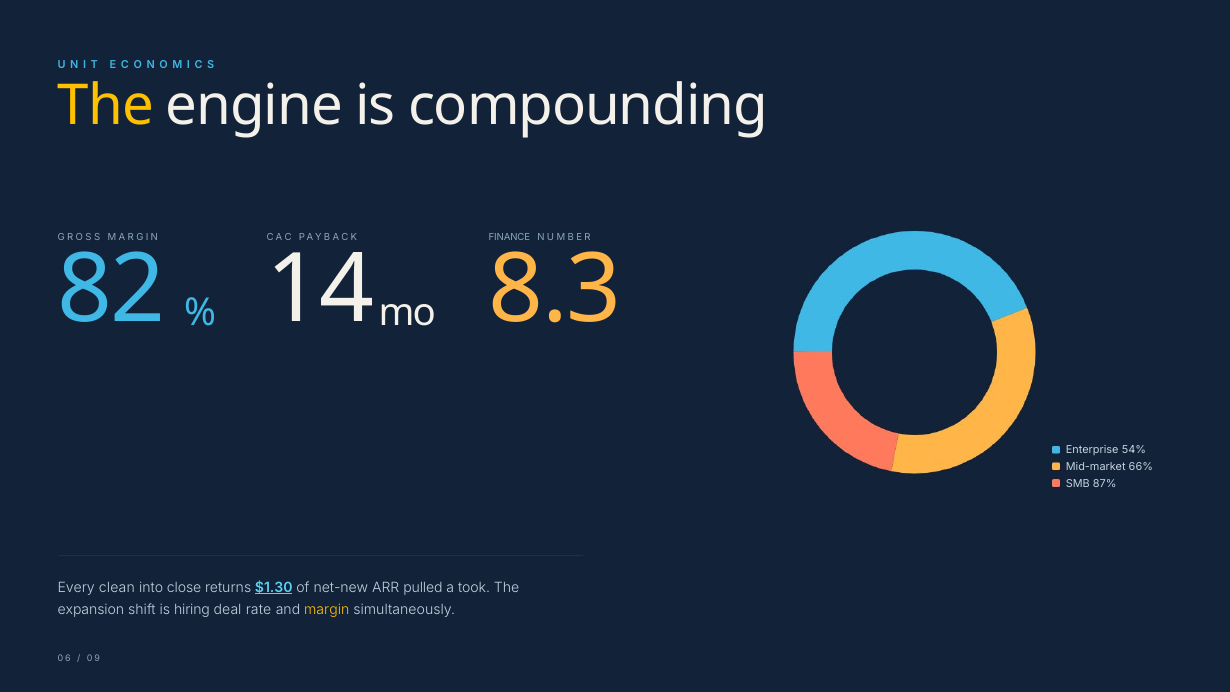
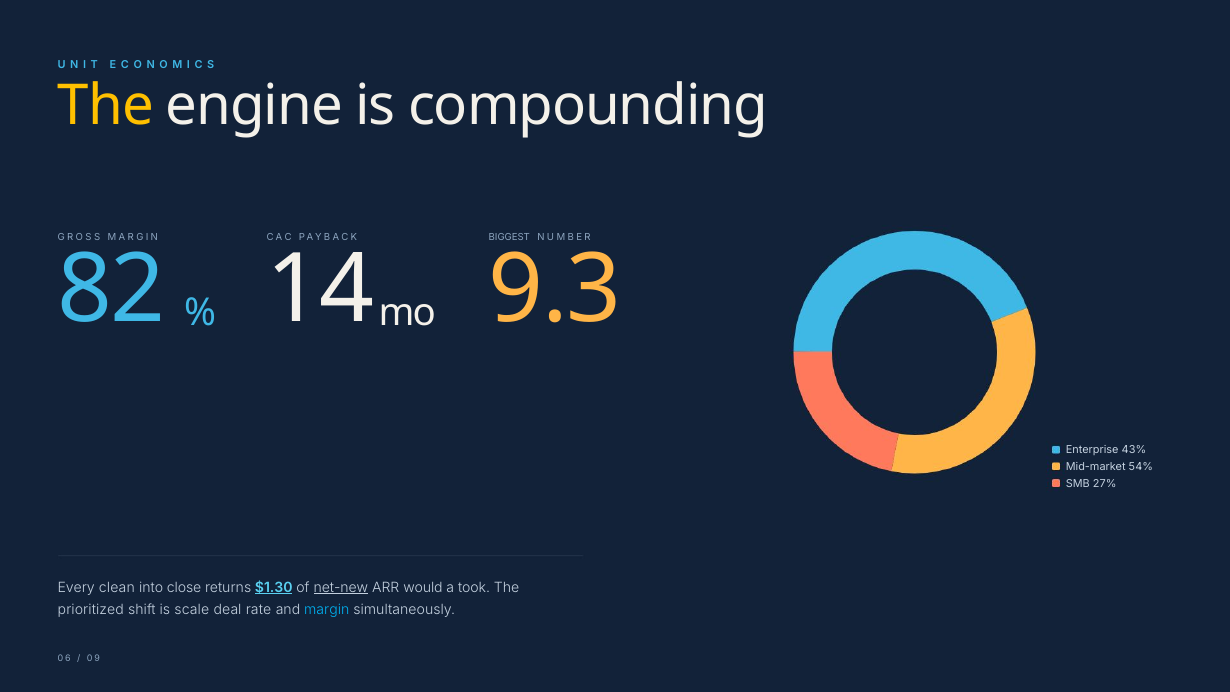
FINANCE: FINANCE -> BIGGEST (509, 237)
8.3: 8.3 -> 9.3 (555, 290)
54%: 54% -> 43% (1134, 450)
66%: 66% -> 54% (1141, 467)
87%: 87% -> 27% (1105, 483)
net-new underline: none -> present (341, 588)
pulled: pulled -> would (423, 588)
expansion: expansion -> prioritized (91, 610)
hiring: hiring -> scale (192, 610)
margin colour: yellow -> light blue (327, 610)
